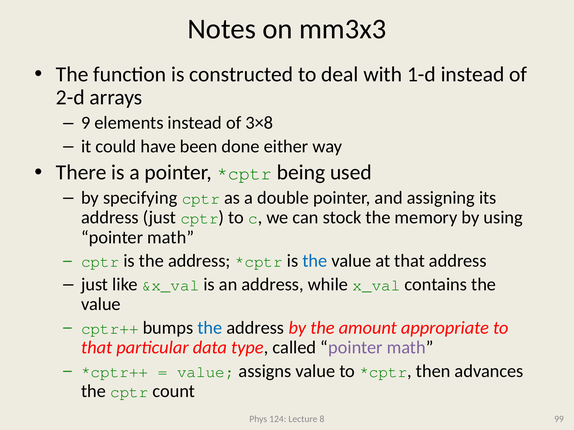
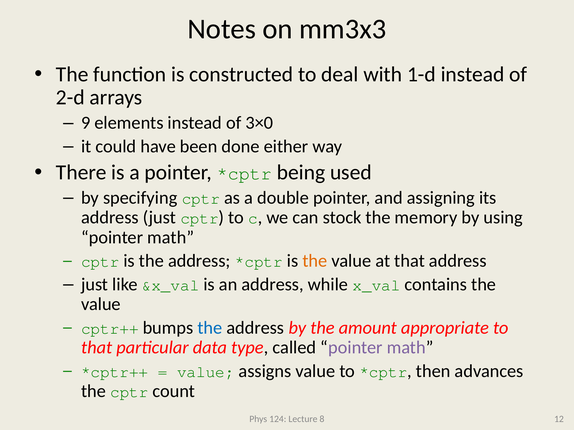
3×8: 3×8 -> 3×0 (259, 123)
the colour: blue -> orange (315, 261)
99: 99 -> 12 (559, 419)
